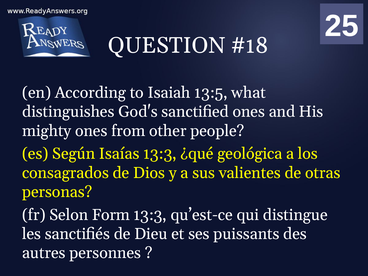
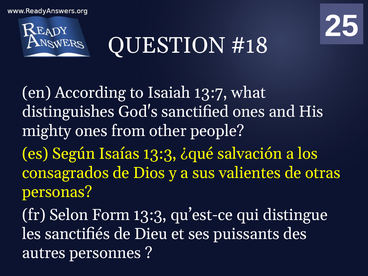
13:5: 13:5 -> 13:7 (211, 93)
geológica: geológica -> salvación (250, 154)
